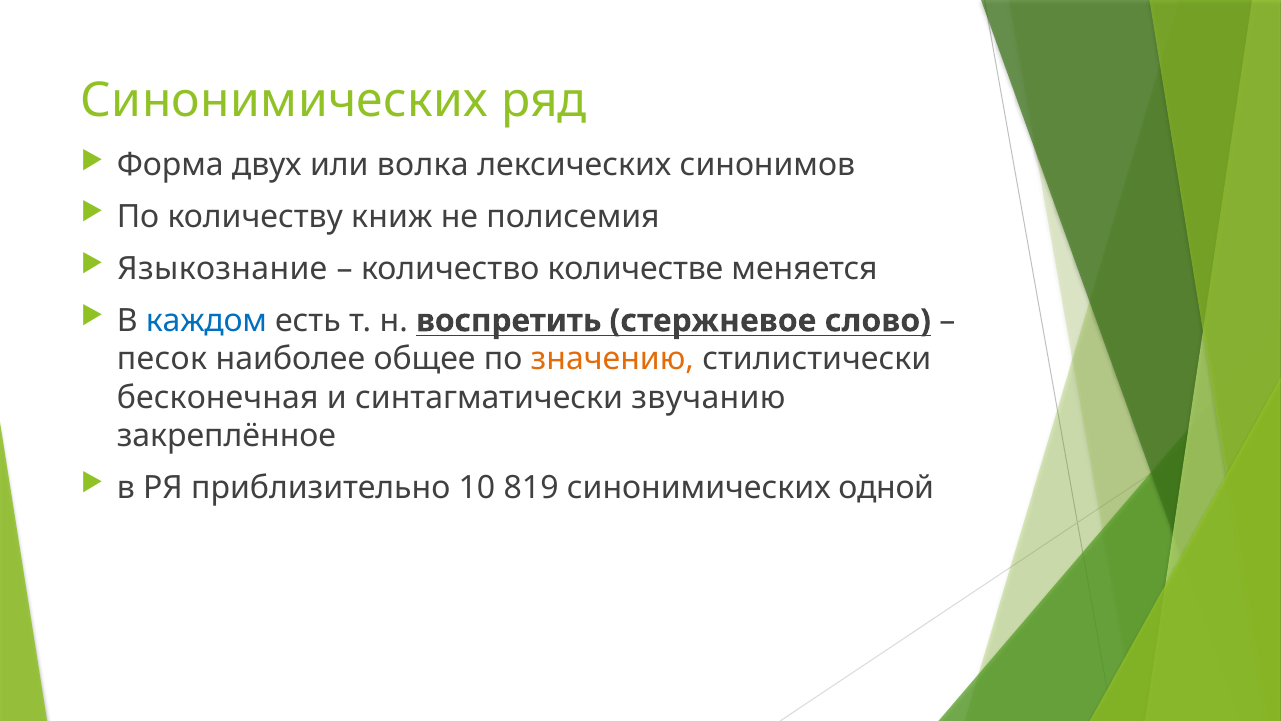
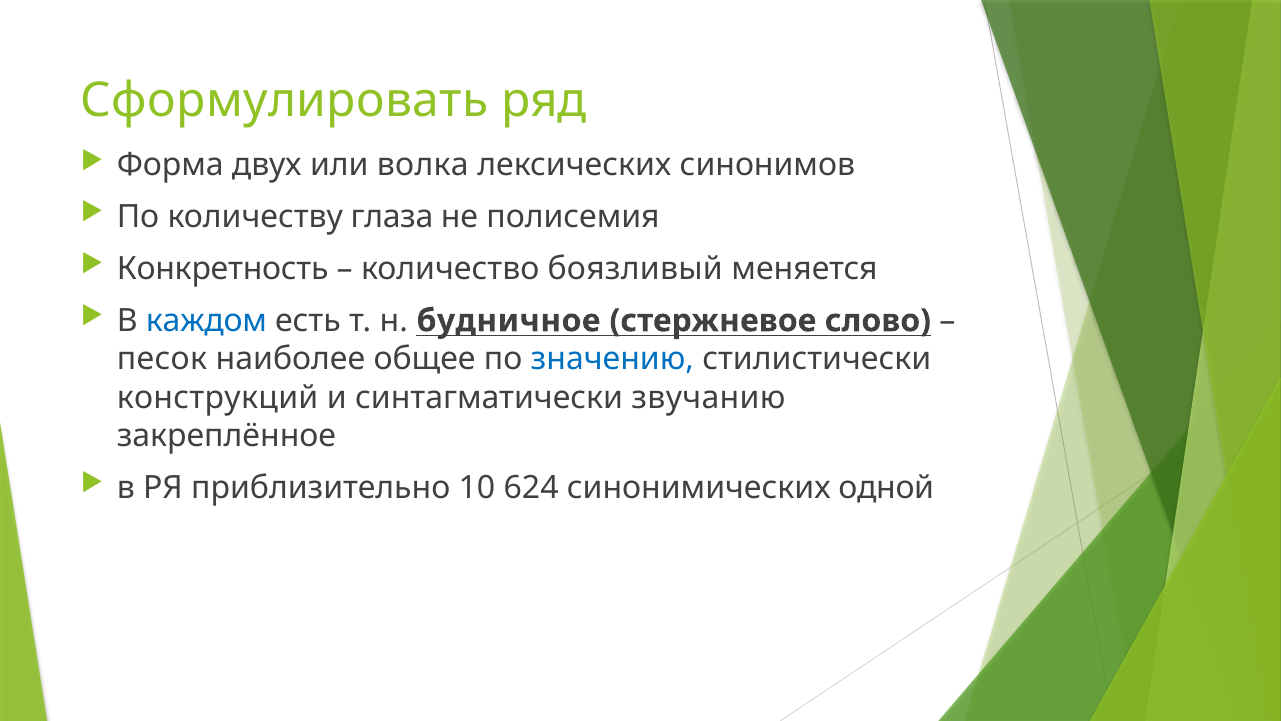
Синонимических: Синонимических -> Сформулировать (285, 101)
книж: книж -> глаза (392, 217)
Языкознание: Языкознание -> Конкретность (223, 269)
количестве: количестве -> боязливый (635, 269)
воспретить: воспретить -> будничное (509, 321)
значению colour: orange -> blue (612, 359)
бесконечная: бесконечная -> конструкций (218, 397)
819: 819 -> 624 (531, 488)
